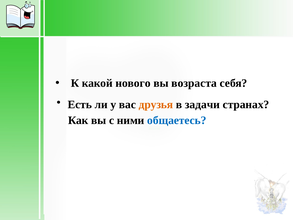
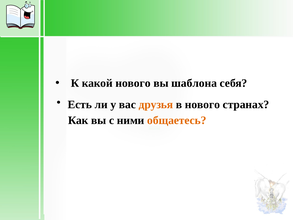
возраста: возраста -> шаблона (194, 83)
в задачи: задачи -> нового (202, 104)
общаетесь colour: blue -> orange (177, 120)
